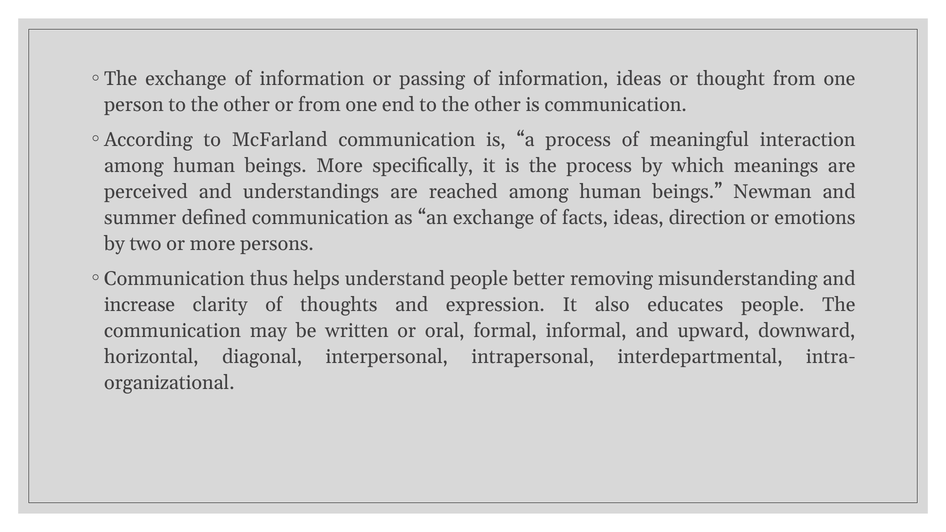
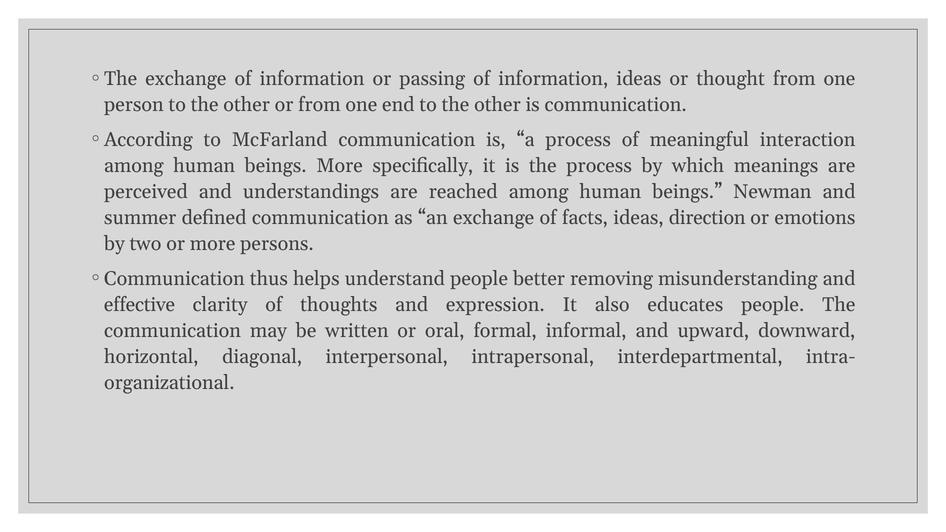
increase: increase -> effective (140, 305)
